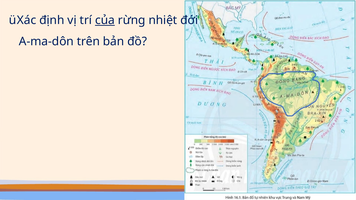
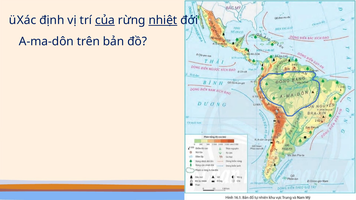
nhiệt underline: none -> present (163, 20)
